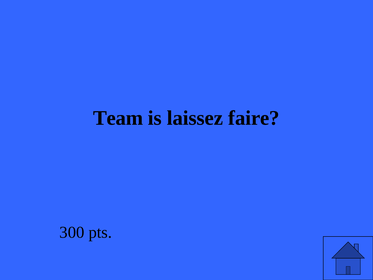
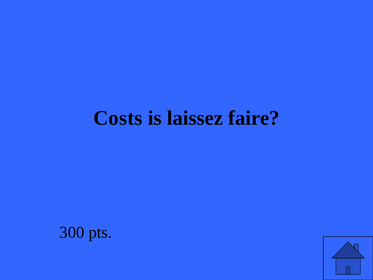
Team: Team -> Costs (118, 118)
